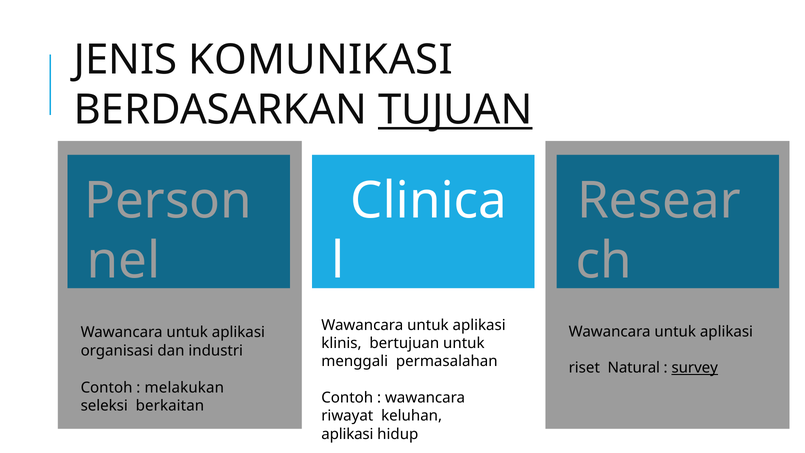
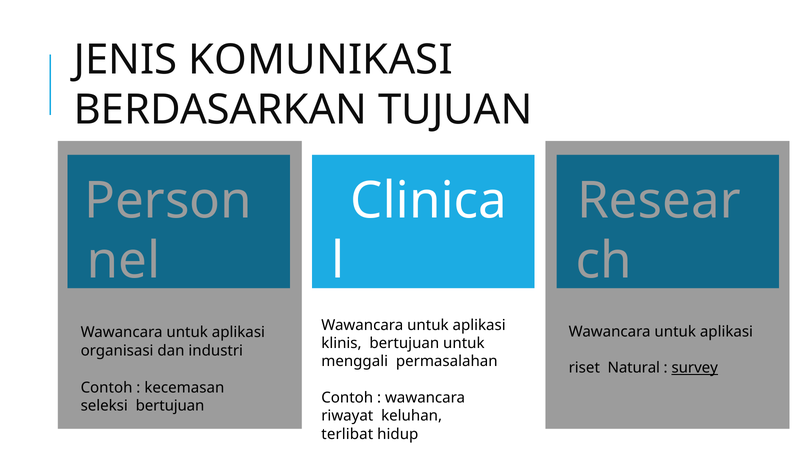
TUJUAN underline: present -> none (455, 110)
melakukan: melakukan -> kecemasan (184, 387)
berkaitan: berkaitan -> bertujuan (170, 406)
aplikasi: aplikasi -> terlibat (347, 434)
